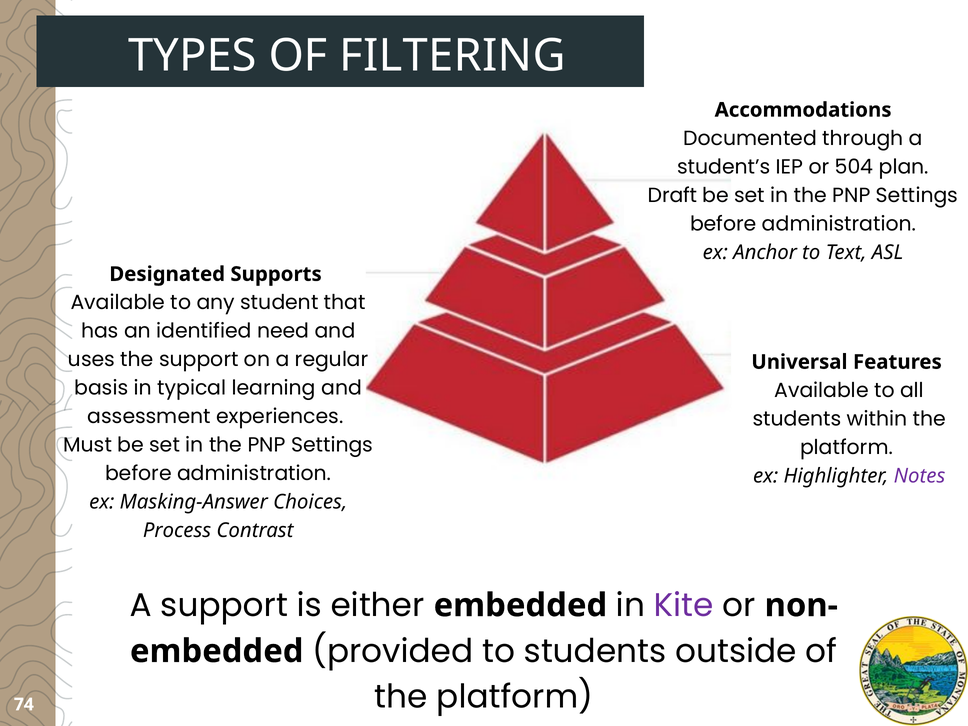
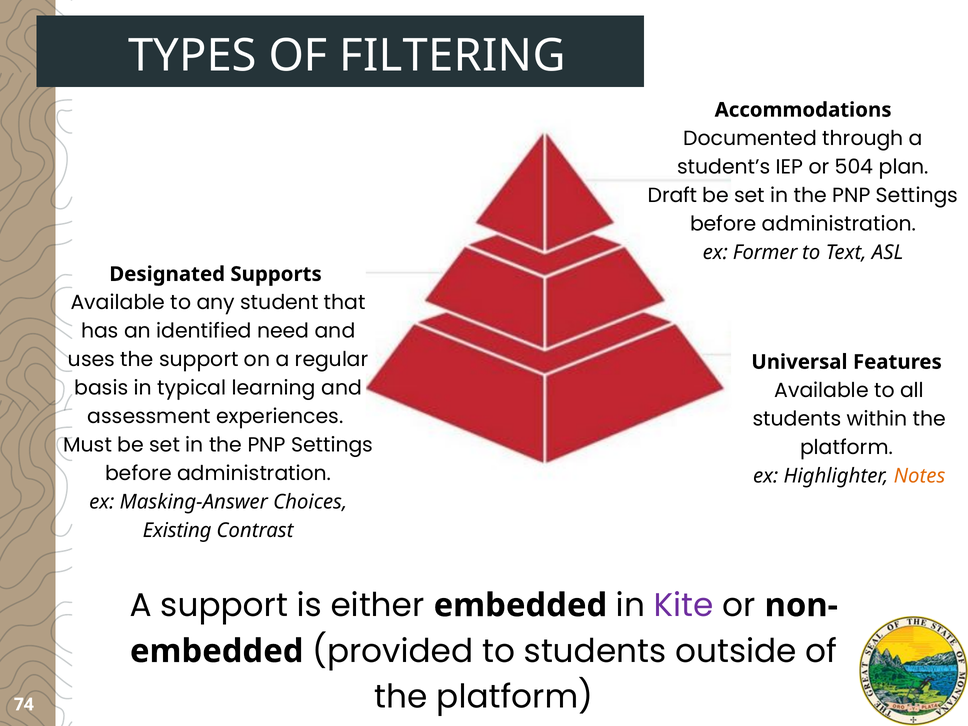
Anchor: Anchor -> Former (765, 253)
Notes colour: purple -> orange (920, 476)
Process: Process -> Existing (177, 531)
